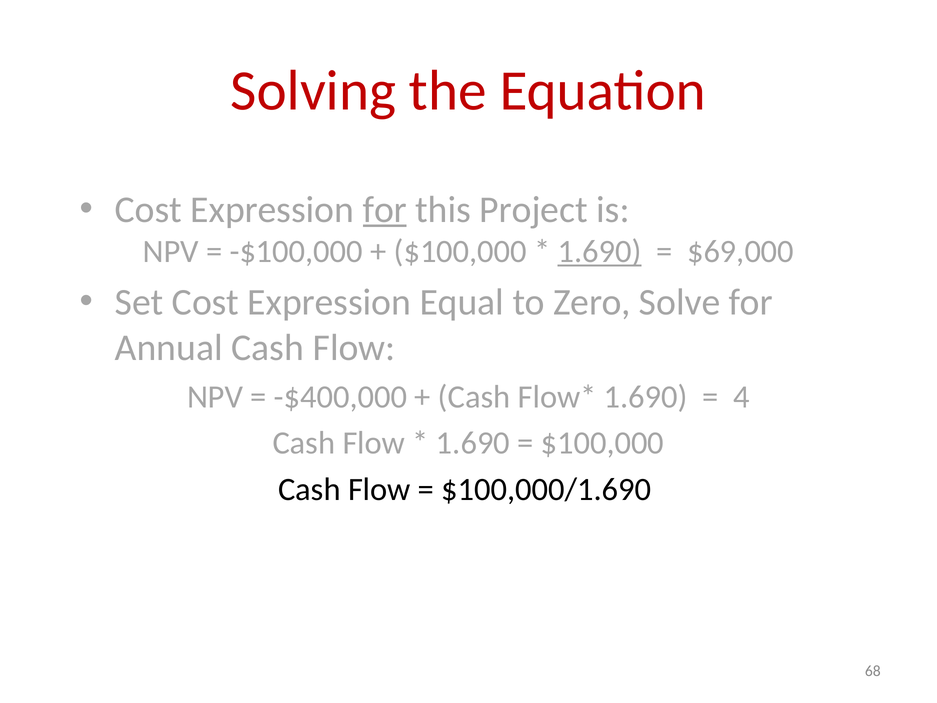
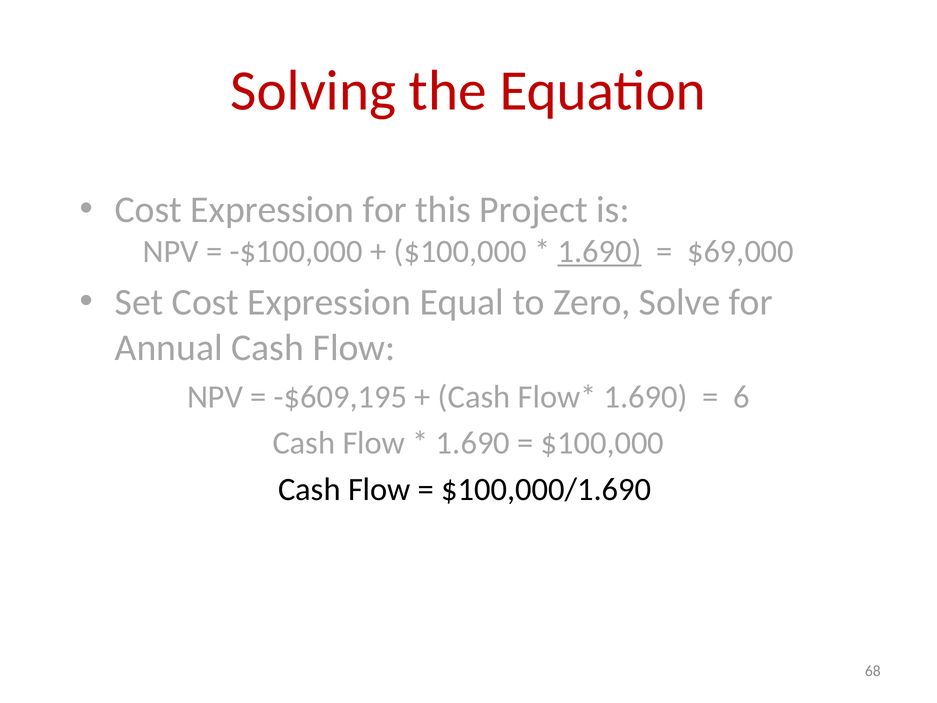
for underline: present -> none (385, 210)
-$400,000: -$400,000 -> -$609,195 (340, 397)
4: 4 -> 6 (741, 397)
